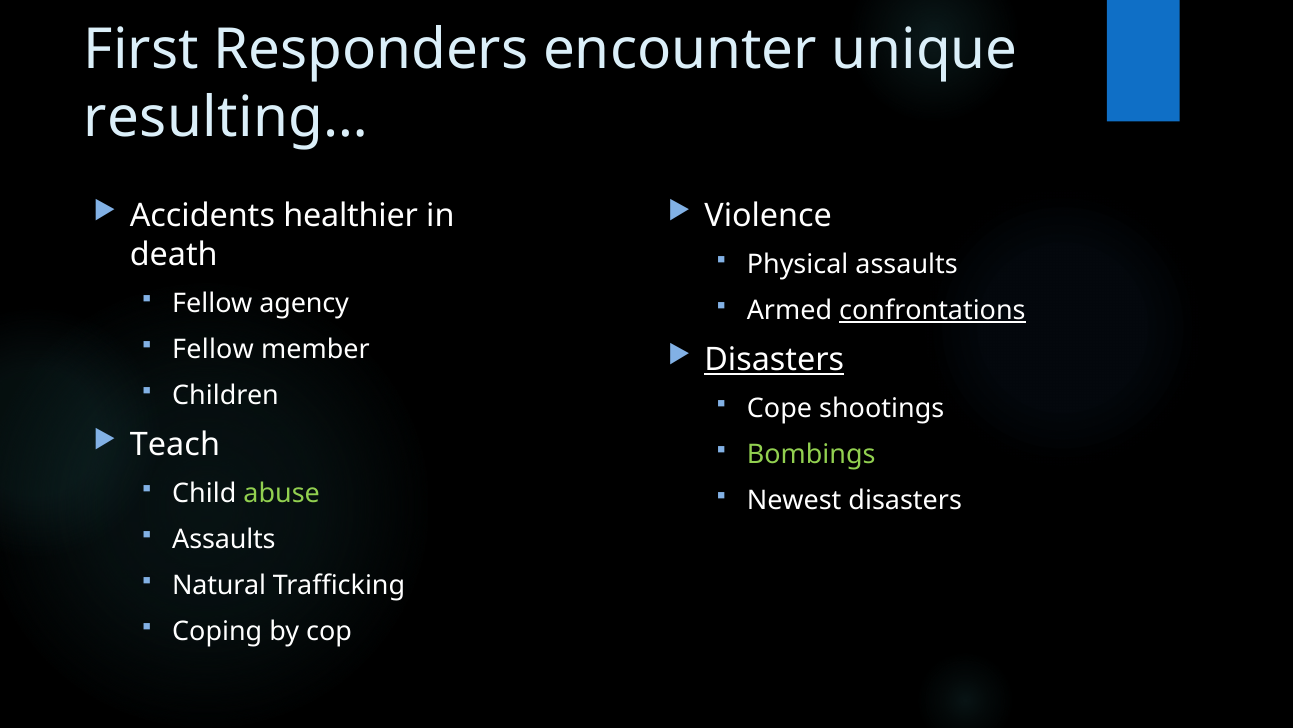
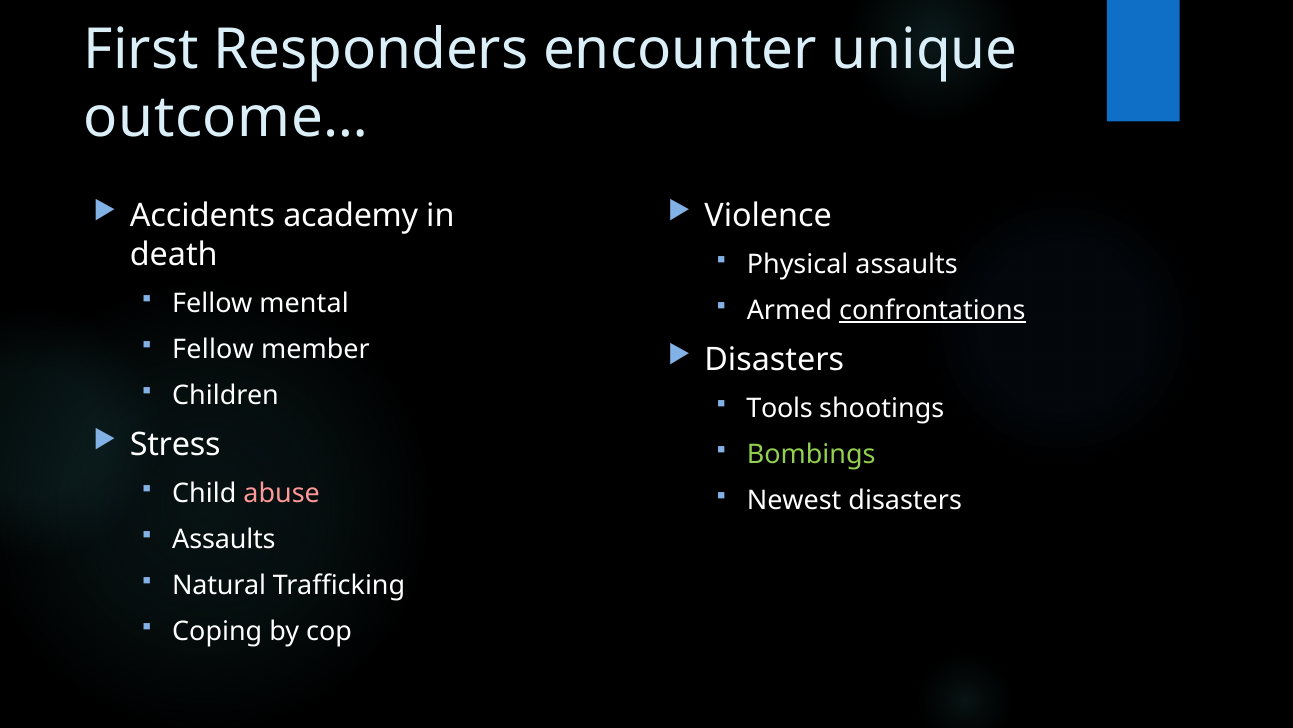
resulting…: resulting… -> outcome… (226, 118)
healthier: healthier -> academy (351, 216)
agency: agency -> mental (304, 303)
Disasters underline: present -> none (774, 360)
Cope: Cope -> Tools (780, 408)
Teach: Teach -> Stress (175, 444)
abuse colour: light green -> pink (282, 493)
